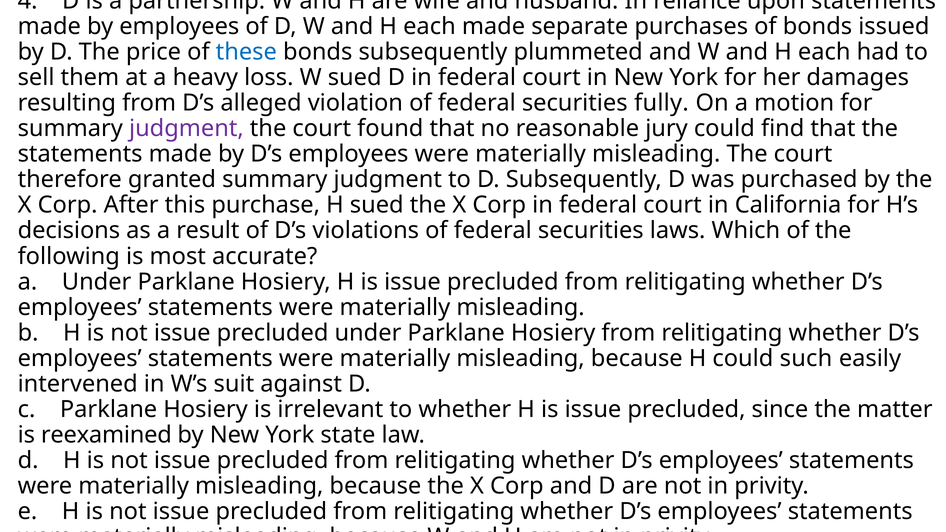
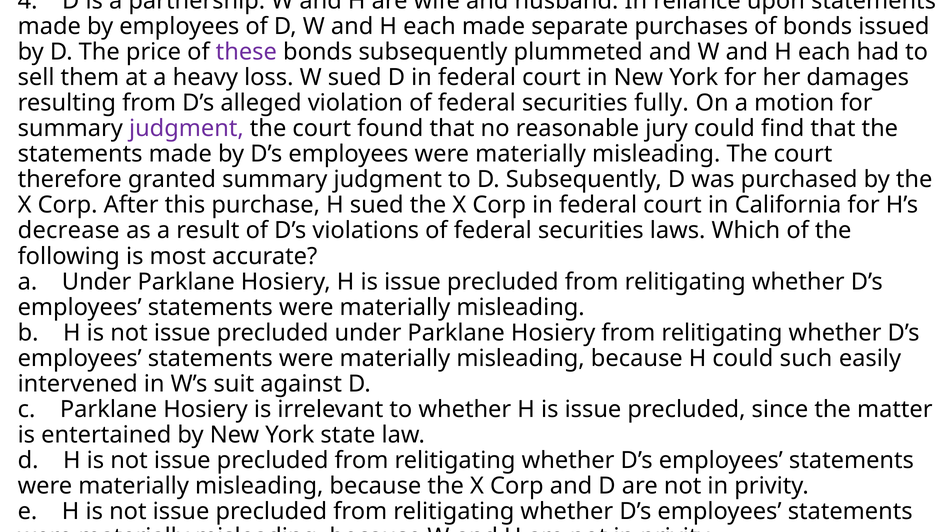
these colour: blue -> purple (246, 52)
decisions: decisions -> decrease (69, 231)
reexamined: reexamined -> entertained (106, 435)
